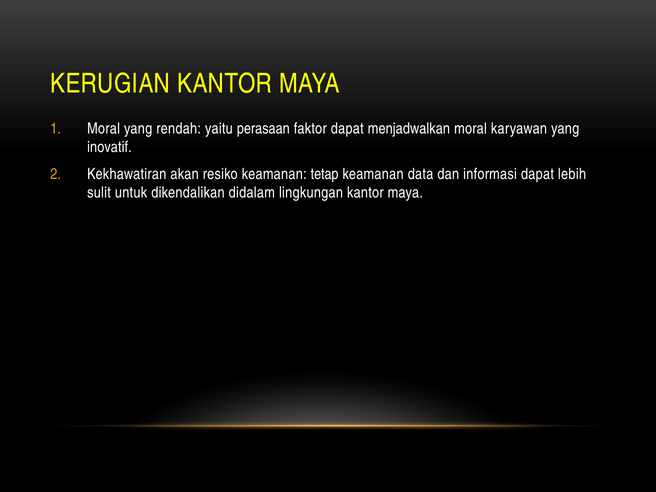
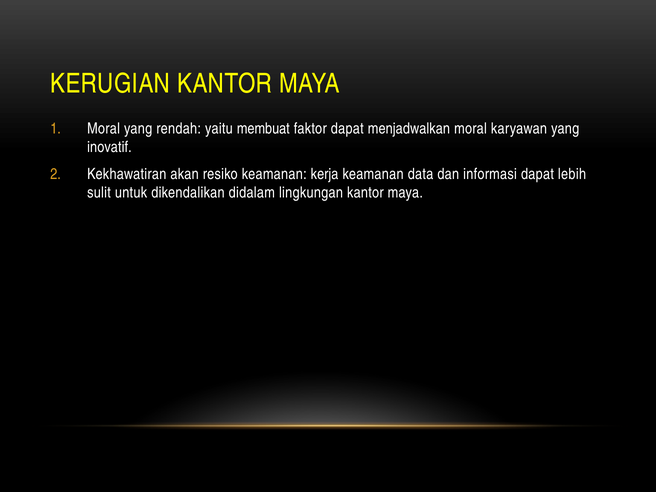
perasaan: perasaan -> membuat (263, 128)
tetap: tetap -> kerja (325, 174)
